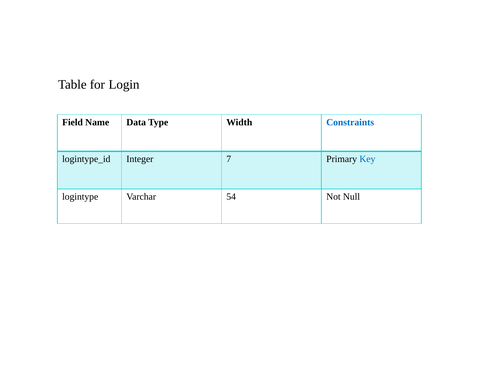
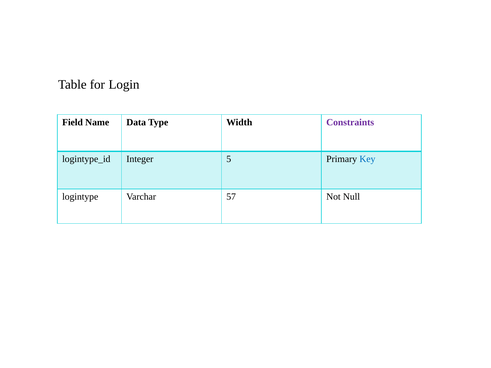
Constraints colour: blue -> purple (350, 122)
7: 7 -> 5 (229, 159)
54: 54 -> 57 (231, 197)
